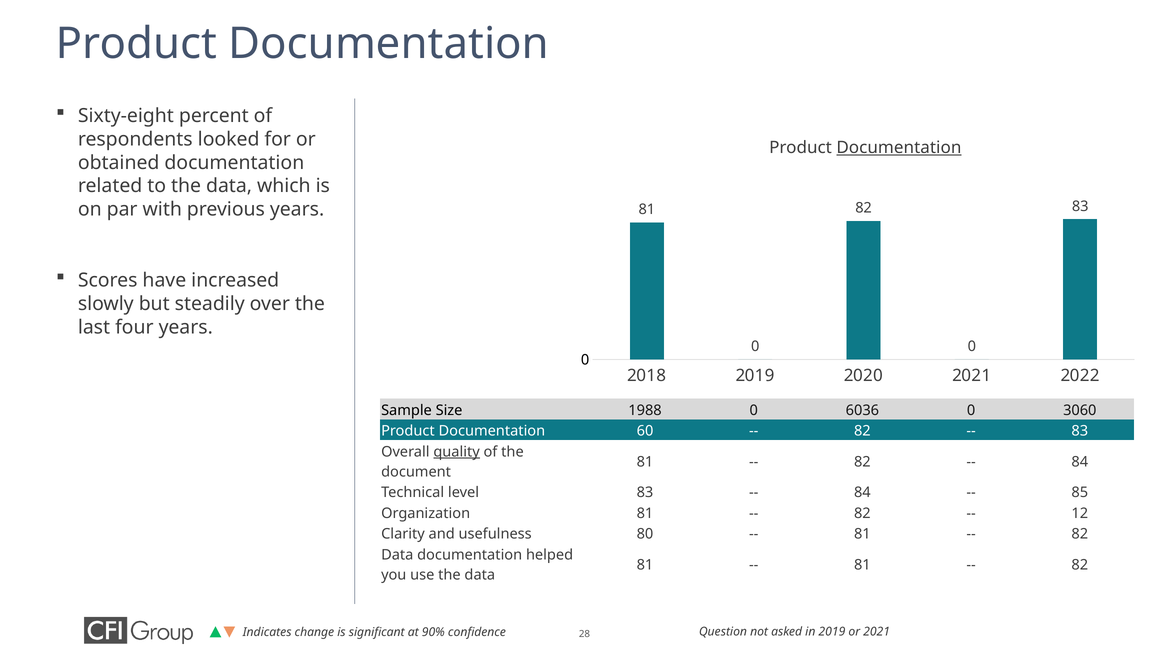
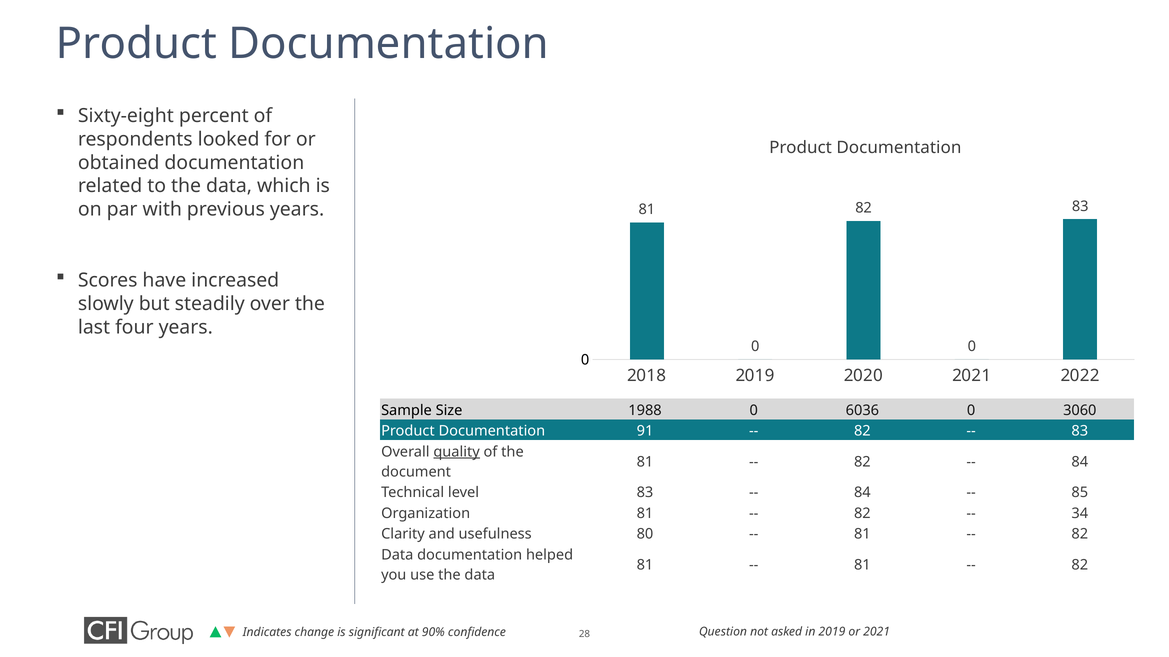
Documentation underline: present -> none (899, 148)
60: 60 -> 91 (645, 431)
12: 12 -> 34 (1080, 514)
